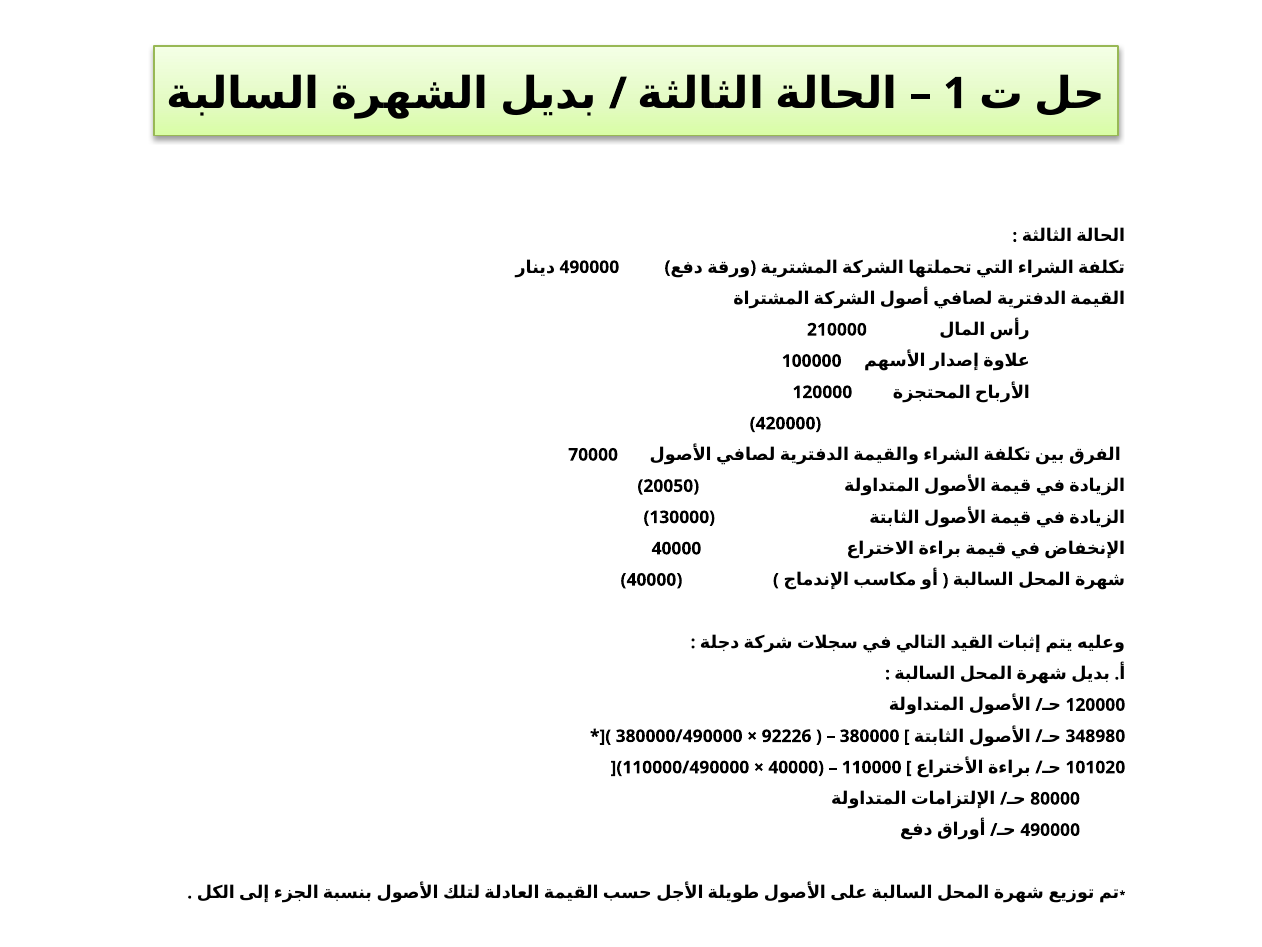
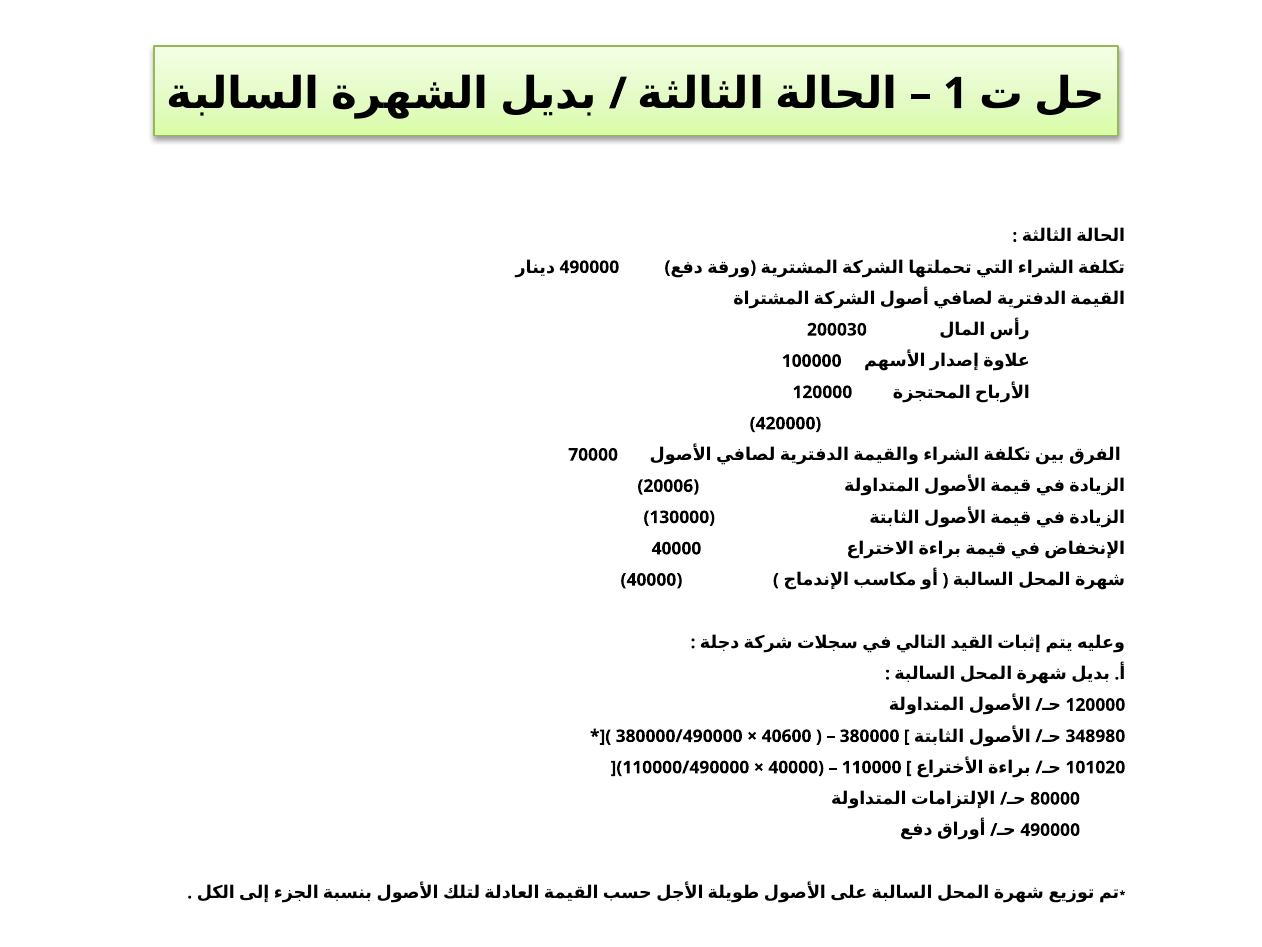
210000: 210000 -> 200030 (837, 330)
20050: 20050 -> 20006 (668, 486)
92226: 92226 -> 40600 (787, 736)
